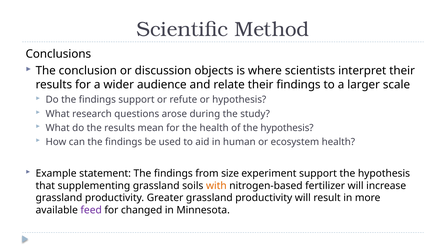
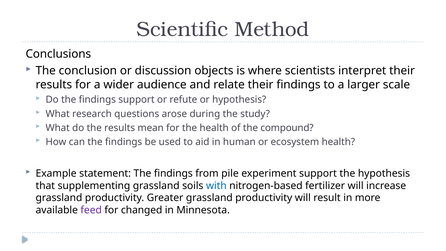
of the hypothesis: hypothesis -> compound (287, 128)
size: size -> pile (230, 173)
with colour: orange -> blue (216, 186)
